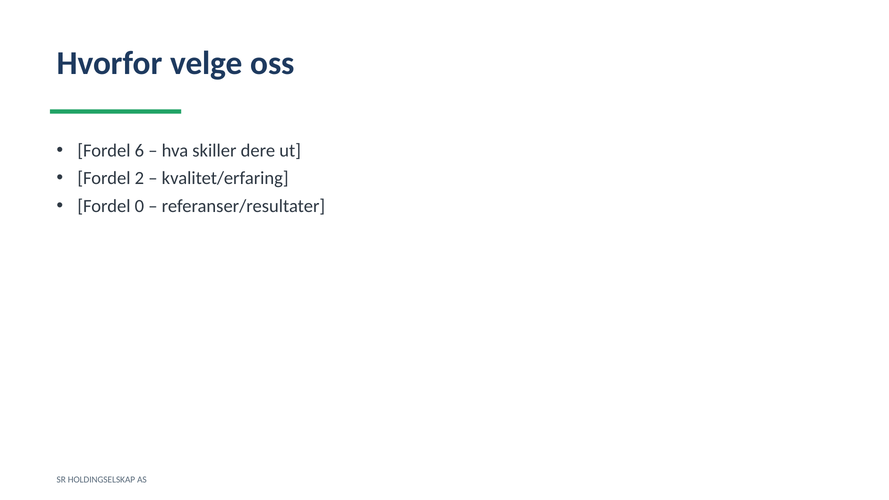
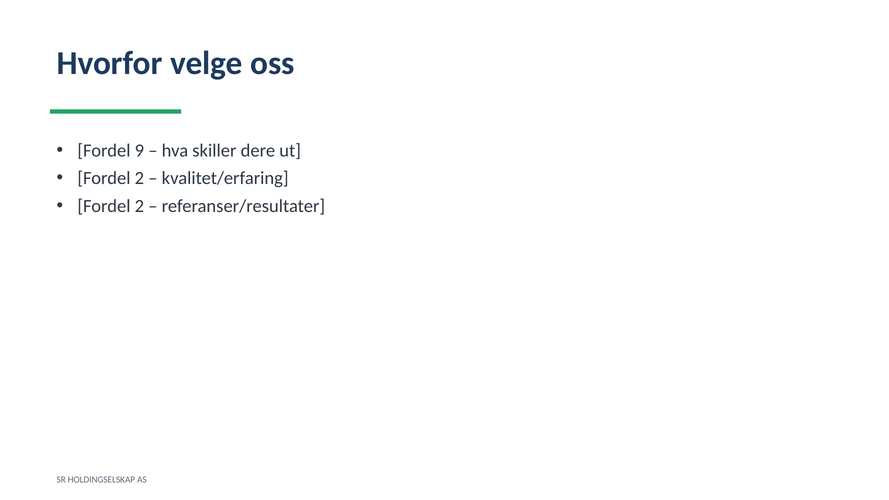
6: 6 -> 9 (139, 151)
0: 0 -> 2 (139, 206)
